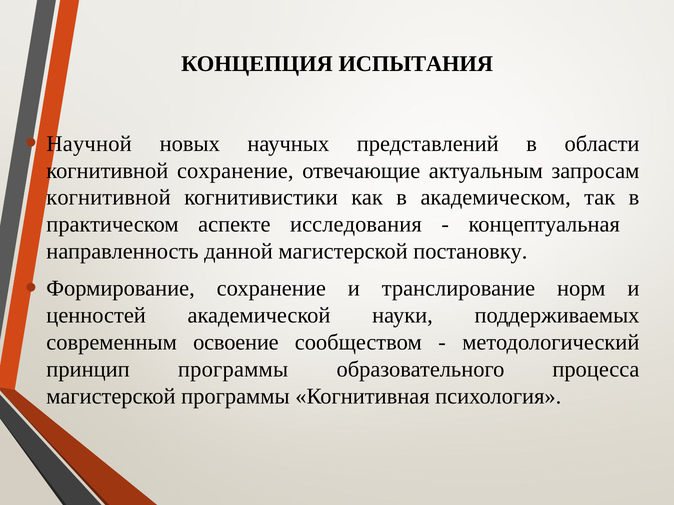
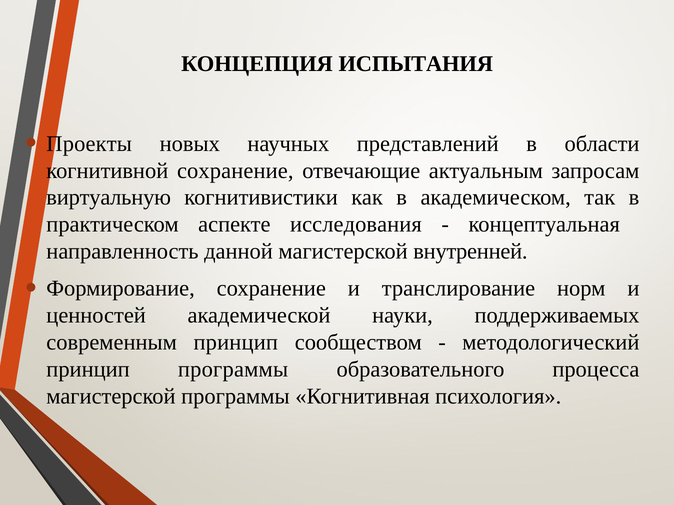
Научной: Научной -> Проекты (89, 144)
когнитивной: когнитивной -> виртуальную (109, 198)
постановку: постановку -> внутренней (470, 252)
современным освоение: освоение -> принцип (236, 343)
